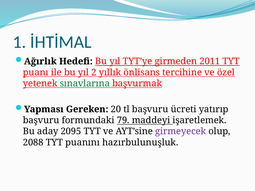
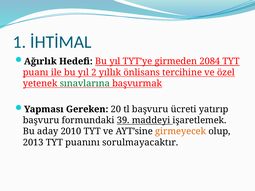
2011: 2011 -> 2084 (210, 61)
79: 79 -> 39 (123, 120)
2095: 2095 -> 2010 (71, 132)
girmeyecek colour: purple -> orange (181, 132)
2088: 2088 -> 2013 (33, 143)
hazırbulunuşluk: hazırbulunuşluk -> sorulmayacaktır (140, 143)
